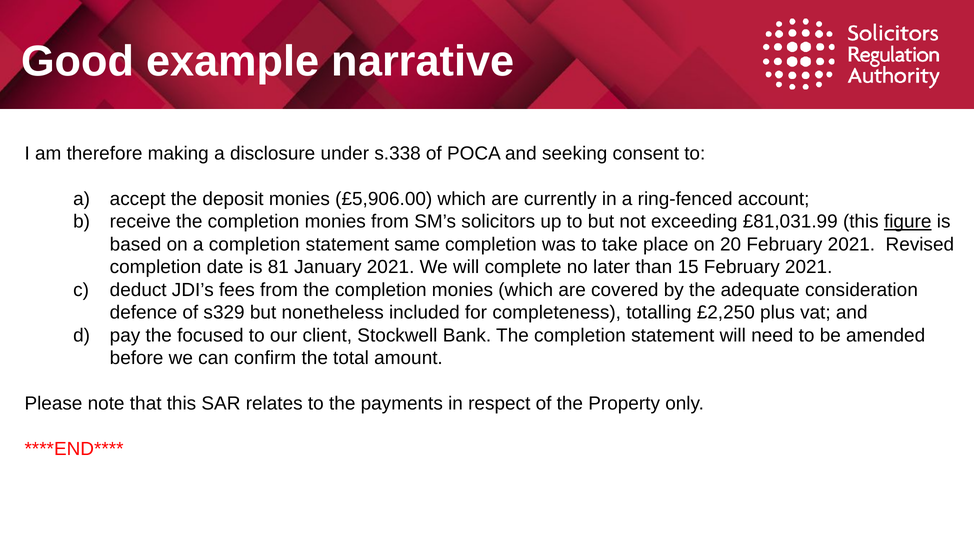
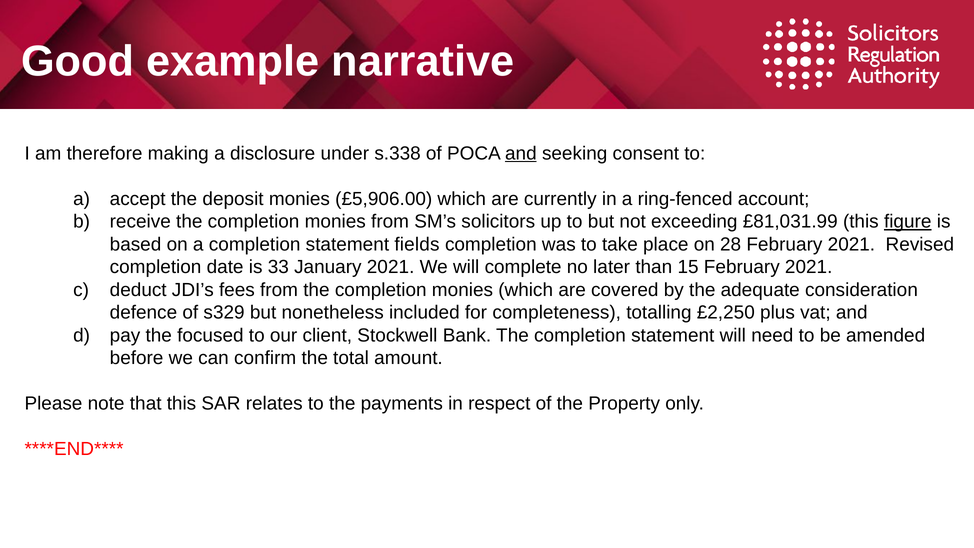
and underline: none -> present (521, 153)
same: same -> fields (417, 244)
20: 20 -> 28 (731, 244)
81: 81 -> 33 (278, 267)
